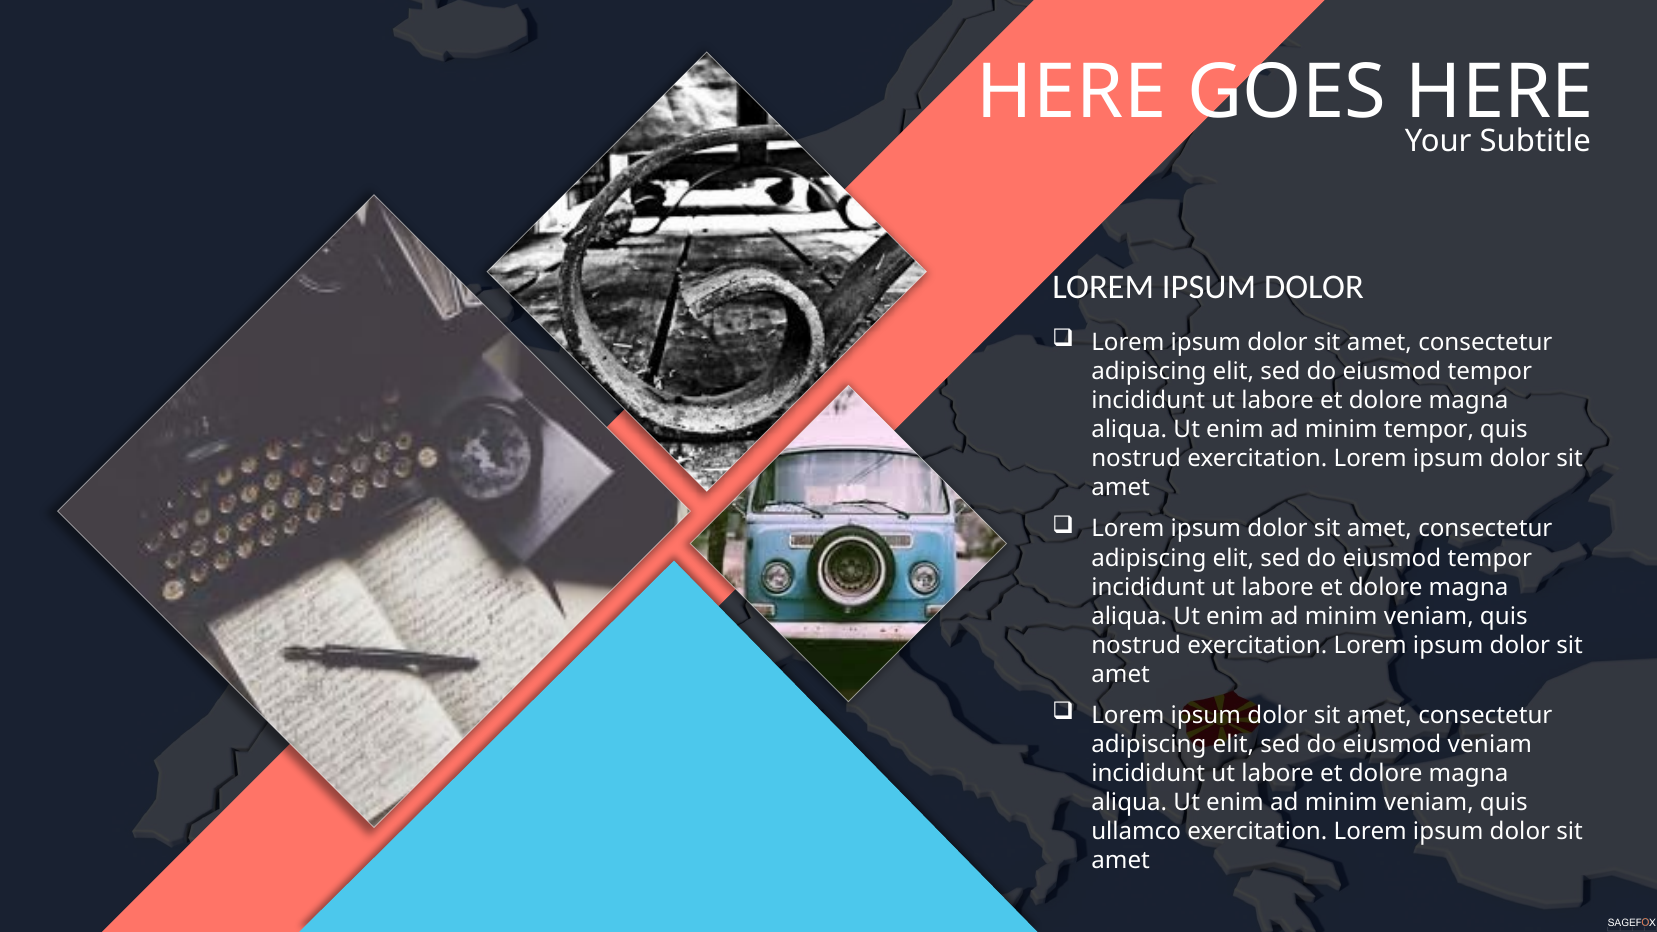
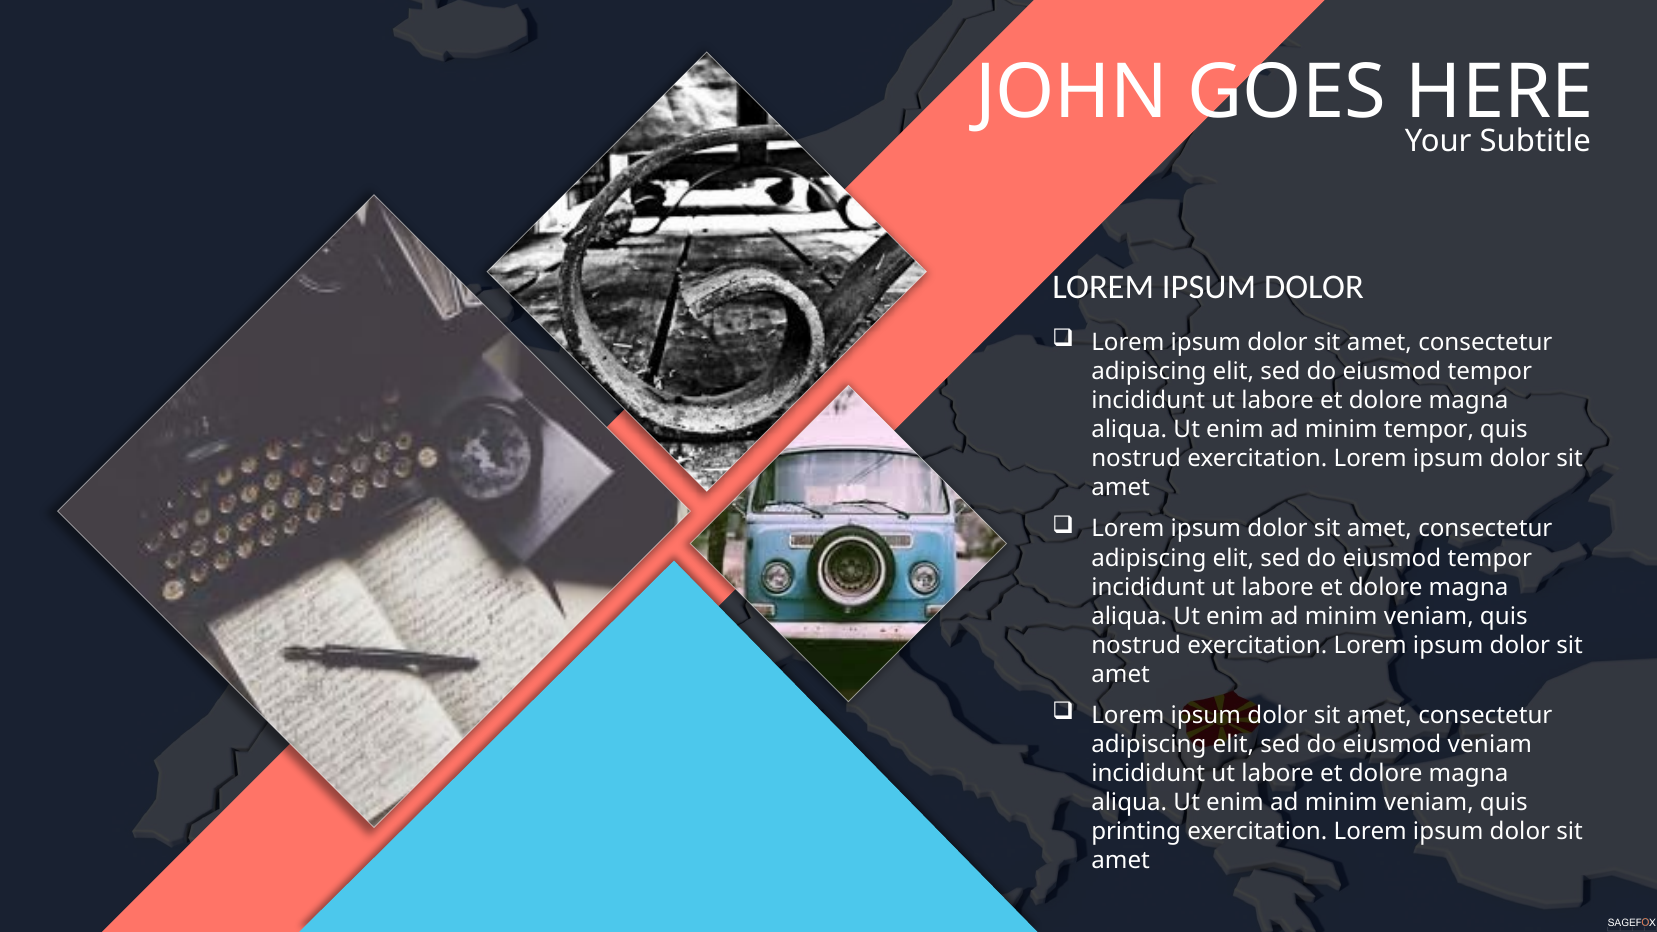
HERE: HERE -> JOHN (1072, 92)
ullamco: ullamco -> printing (1136, 832)
